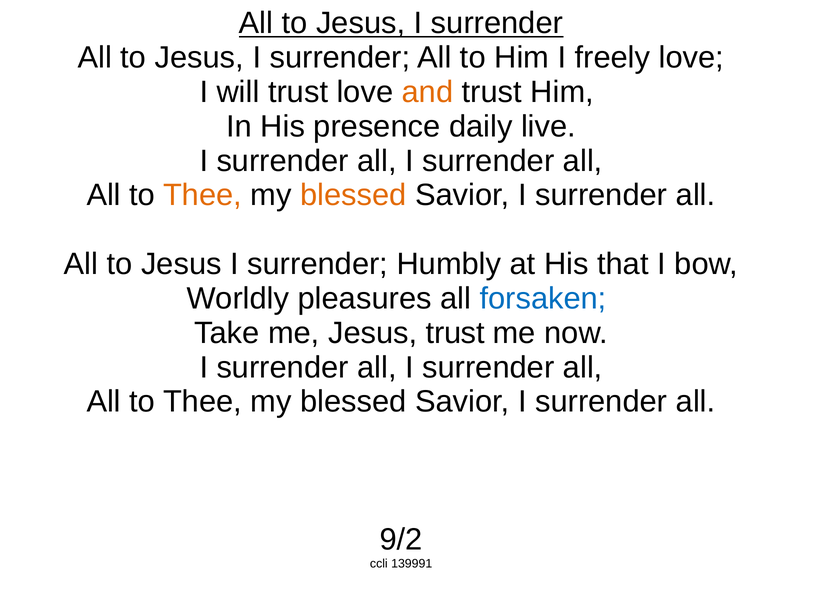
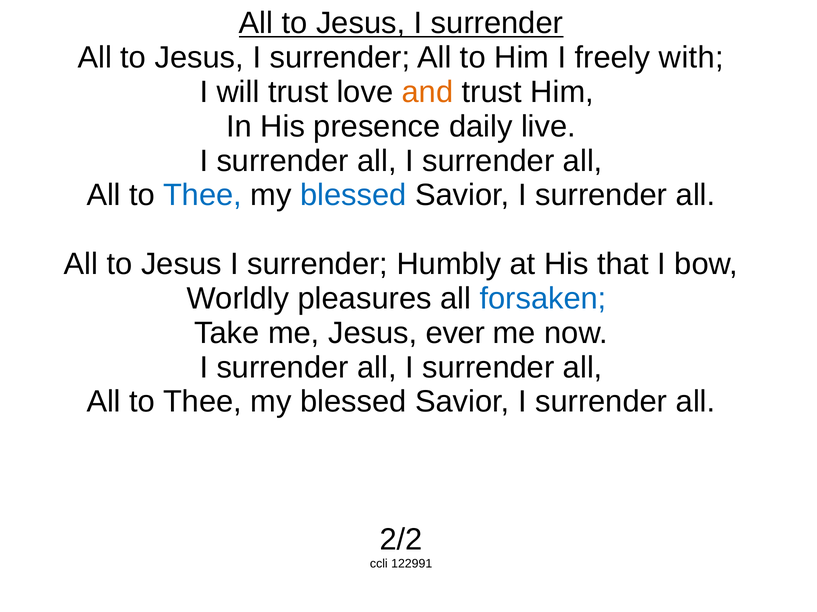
freely love: love -> with (691, 58)
Thee colour: orange -> blue (202, 195)
blessed colour: orange -> blue (353, 195)
Jesus trust: trust -> ever (455, 333)
9/2: 9/2 -> 2/2 (401, 540)
139991: 139991 -> 122991 (412, 564)
